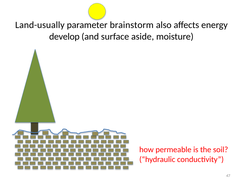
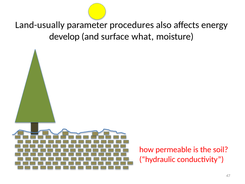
brainstorm: brainstorm -> procedures (132, 25)
aside: aside -> what (143, 36)
